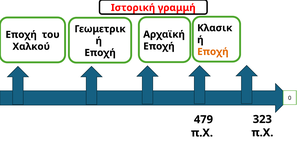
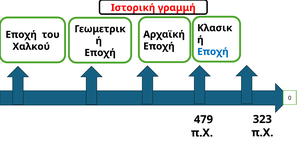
Εποχή colour: orange -> blue (213, 52)
